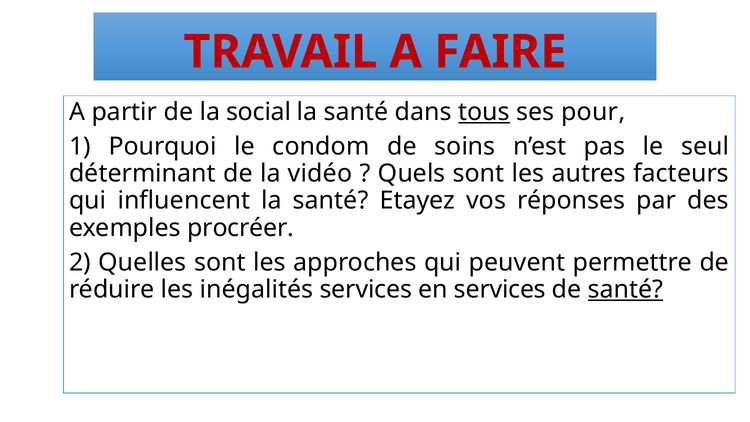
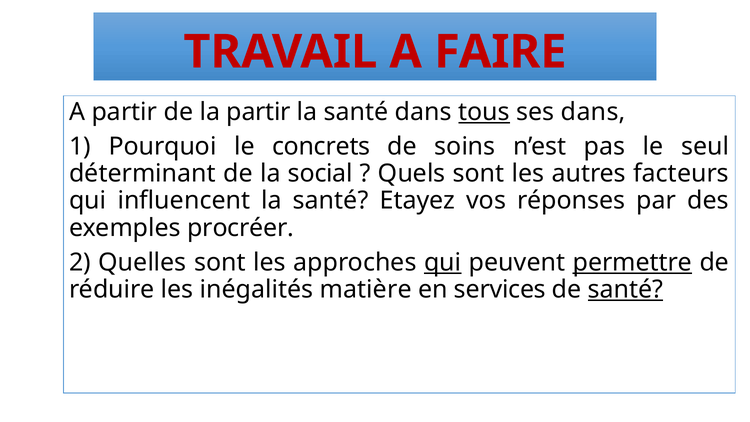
la social: social -> partir (259, 112)
ses pour: pour -> dans (593, 112)
condom: condom -> concrets (321, 147)
vidéo: vidéo -> social (320, 174)
qui underline: none -> present (443, 263)
permettre underline: none -> present (632, 263)
inégalités services: services -> matière (366, 290)
